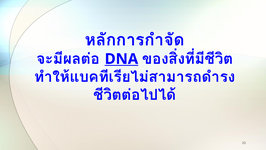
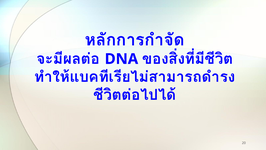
DNA underline: present -> none (121, 59)
